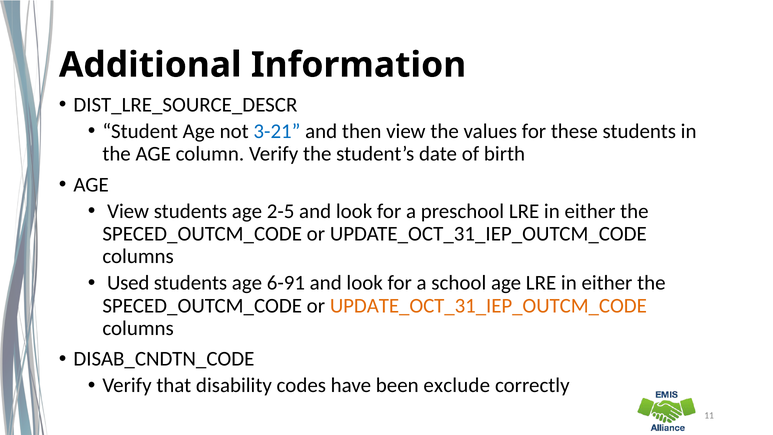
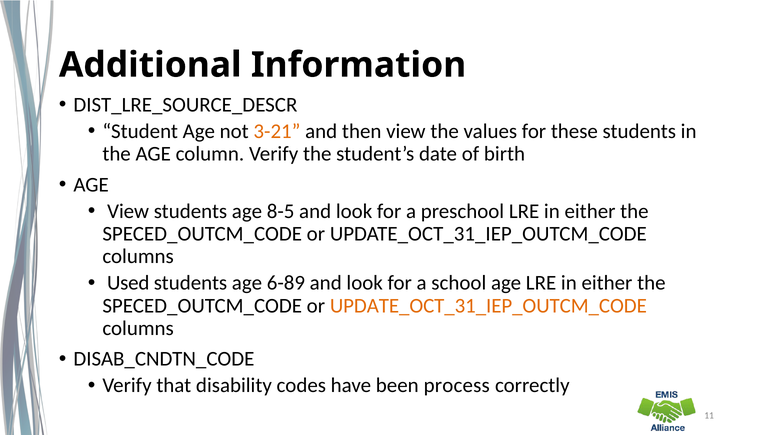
3-21 colour: blue -> orange (277, 131)
2-5: 2-5 -> 8-5 (281, 211)
6-91: 6-91 -> 6-89 (286, 283)
exclude: exclude -> process (457, 385)
